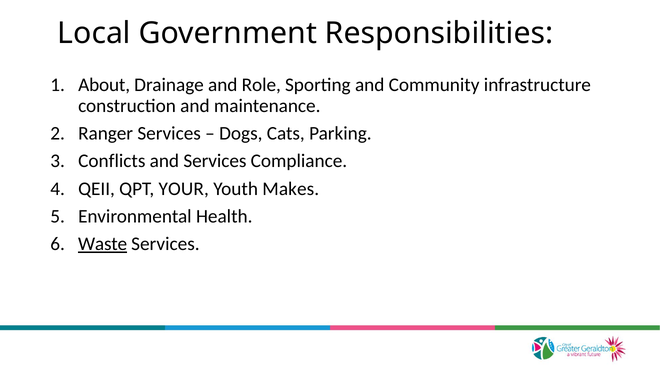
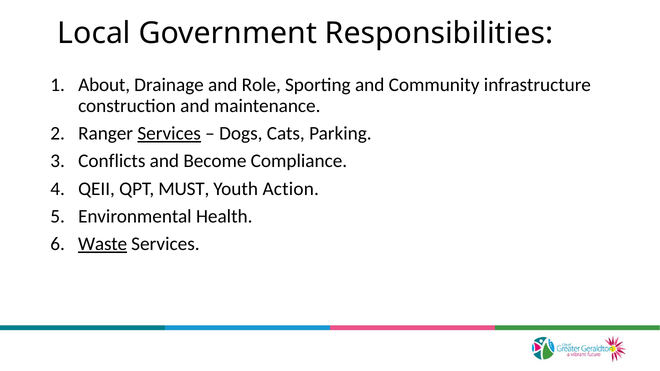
Services underline: none -> present (169, 134)
and Services: Services -> Become (215, 161)
YOUR: YOUR -> MUST (184, 189)
Makes: Makes -> Action (291, 189)
